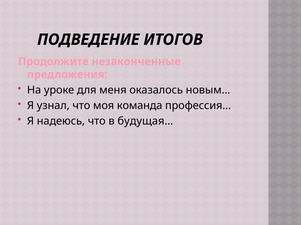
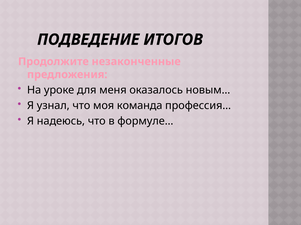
будущая…: будущая… -> формуле… (145, 121)
